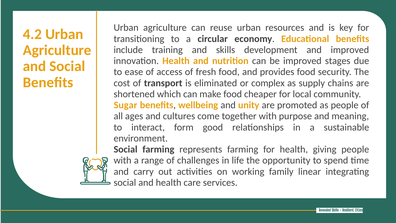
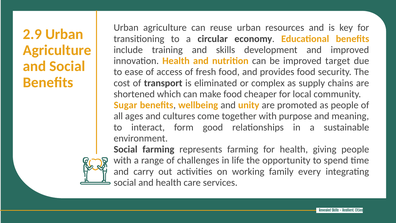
4.2: 4.2 -> 2.9 (32, 34)
stages: stages -> target (338, 61)
linear: linear -> every (310, 171)
